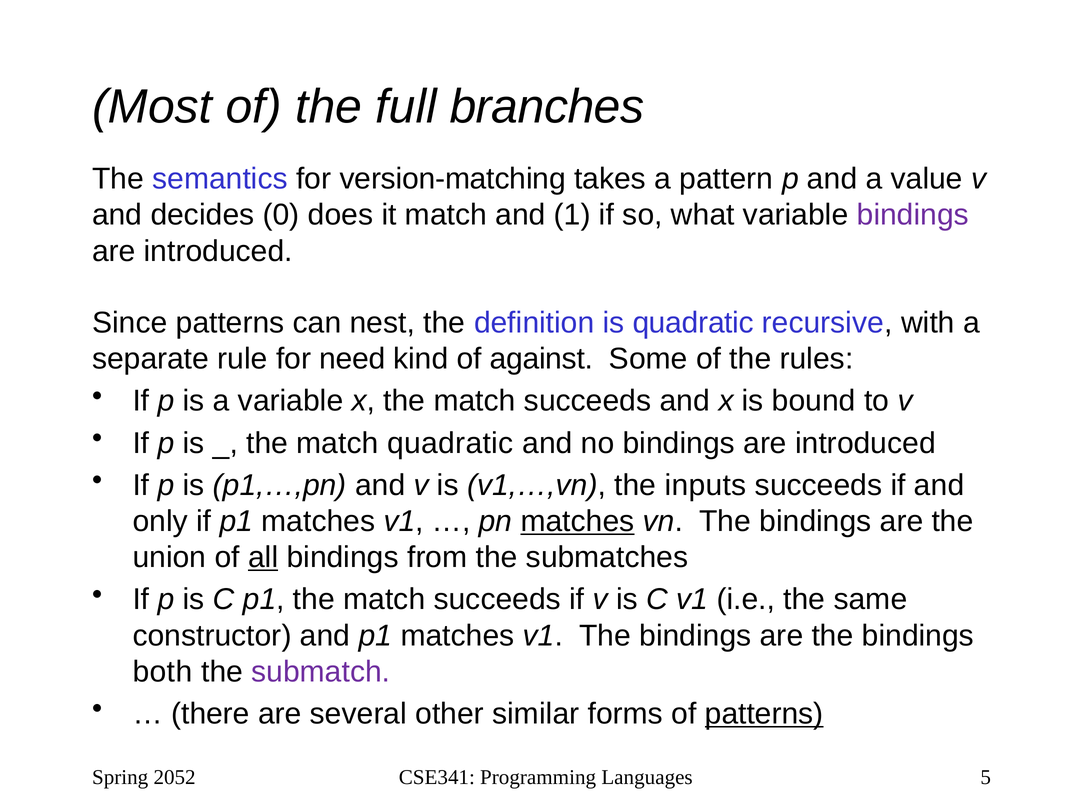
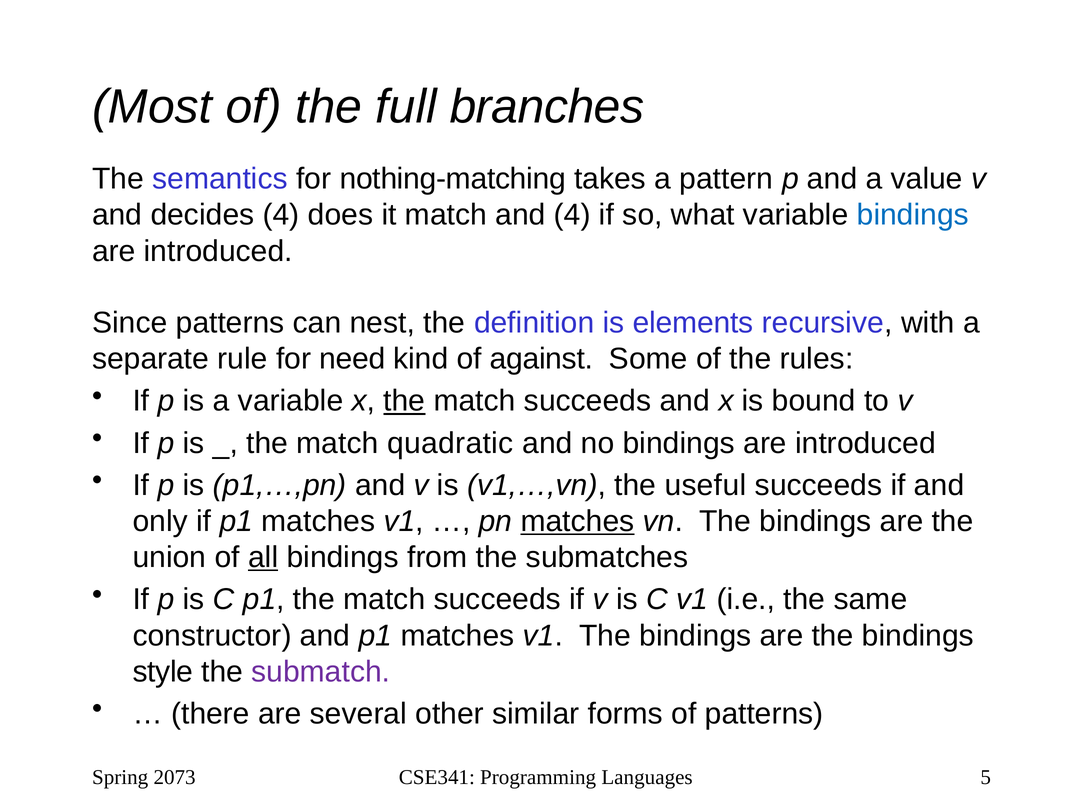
version-matching: version-matching -> nothing-matching (453, 179)
decides 0: 0 -> 4 (281, 215)
and 1: 1 -> 4 (572, 215)
bindings colour: purple -> blue (913, 215)
is quadratic: quadratic -> elements (693, 323)
the underline: none -> present (404, 401)
inputs: inputs -> useful (705, 485)
both: both -> style (163, 672)
patterns underline: present -> none (764, 714)
2052: 2052 -> 2073 (175, 778)
